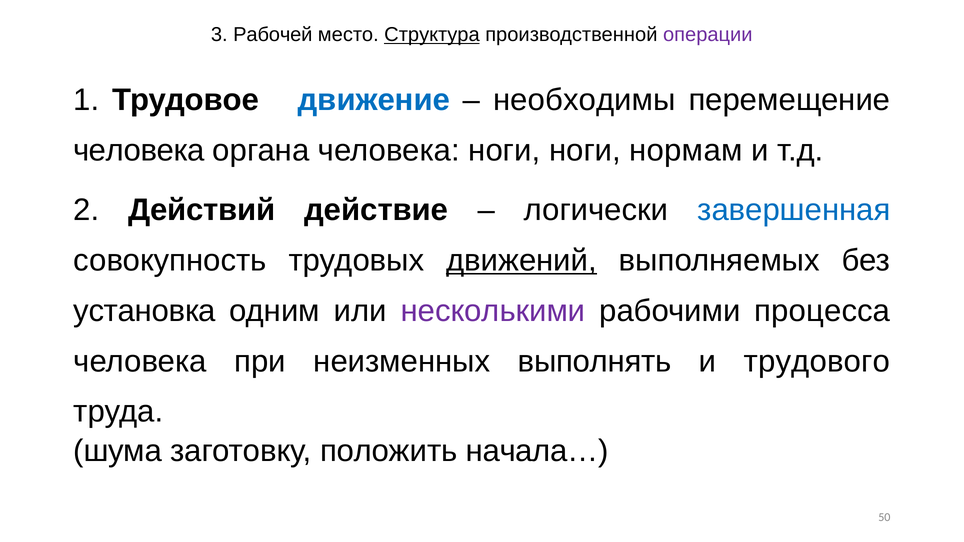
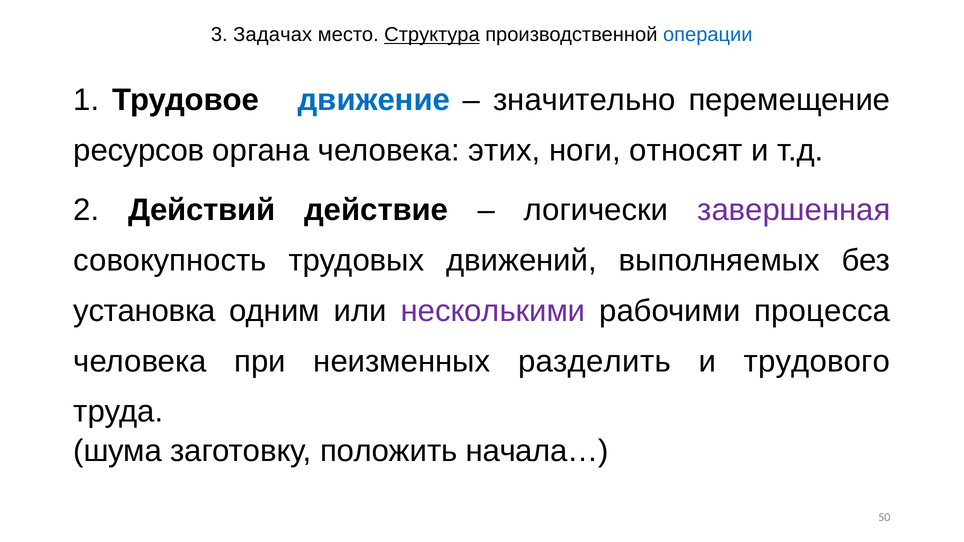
Рабочей: Рабочей -> Задачах (273, 35)
операции colour: purple -> blue (708, 35)
необходимы: необходимы -> значительно (584, 100)
человека: человека -> ресурсов (139, 151)
человека ноги: ноги -> этих (504, 151)
нормам: нормам -> относят (686, 151)
завершенная colour: blue -> purple (794, 210)
движений underline: present -> none (522, 261)
выполнять: выполнять -> разделить (594, 361)
